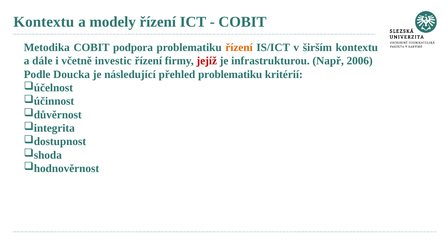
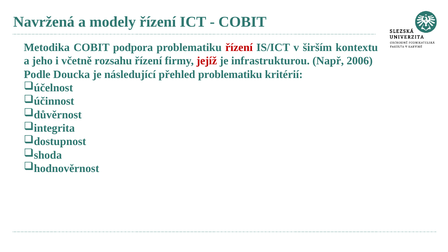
Kontextu: Kontextu -> Navržená (44, 22)
řízení colour: orange -> red (239, 48)
dále: dále -> jeho (42, 61)
investic: investic -> rozsahu (113, 61)
